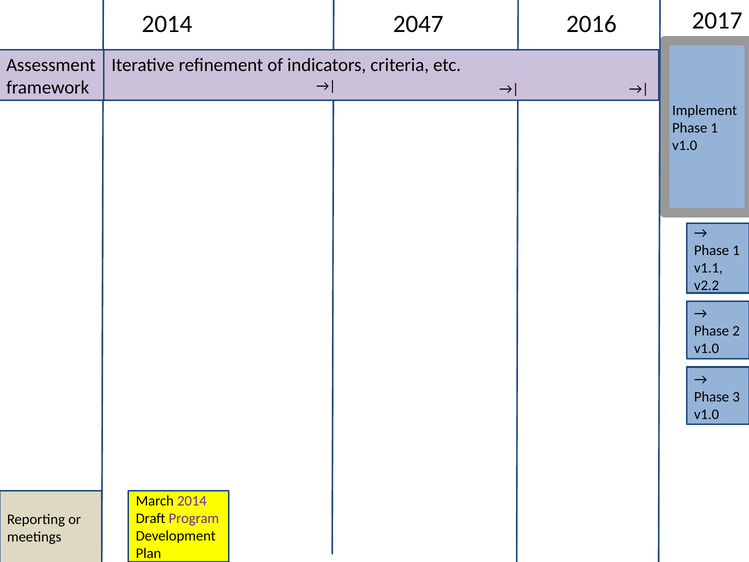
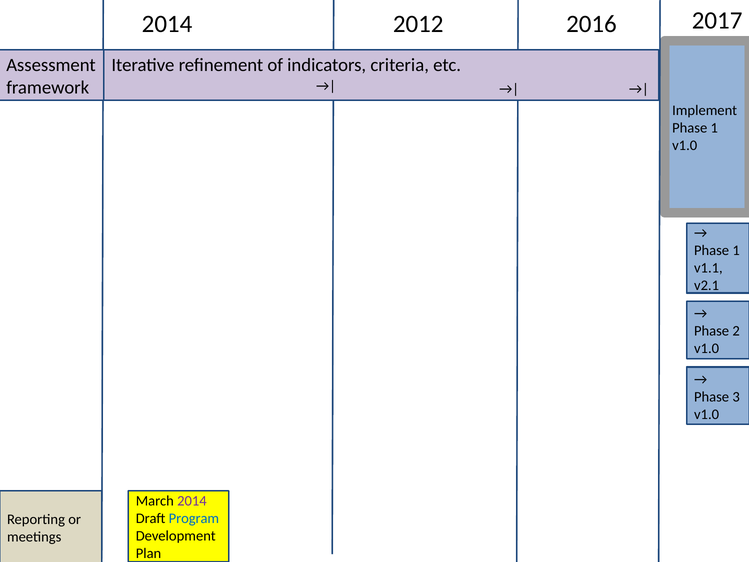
2047: 2047 -> 2012 (418, 24)
v2.2: v2.2 -> v2.1 (707, 285)
Program colour: purple -> blue (194, 518)
